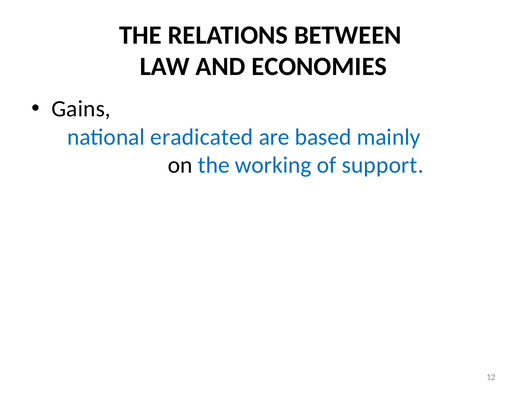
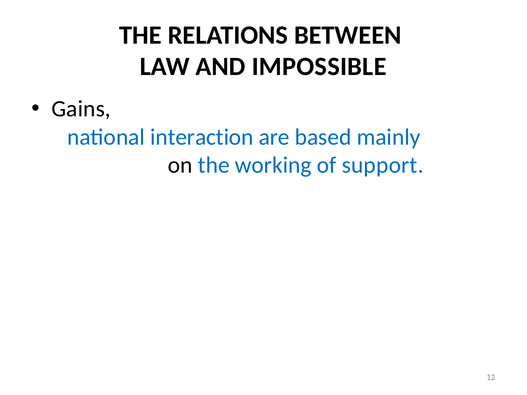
ECONOMIES: ECONOMIES -> IMPOSSIBLE (319, 67)
eradicated: eradicated -> interaction (202, 137)
